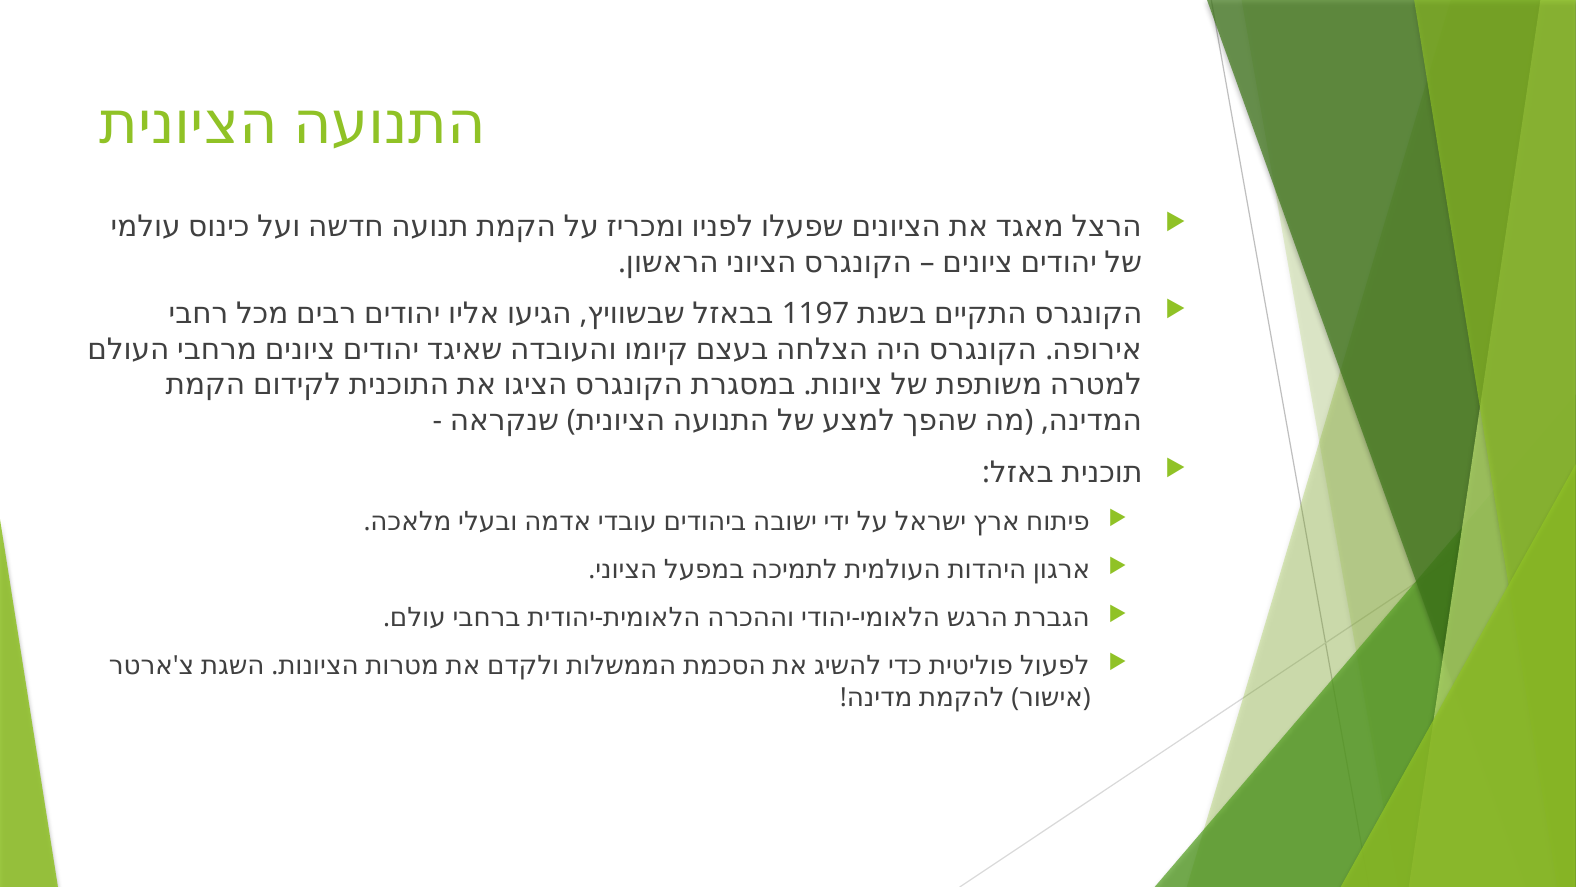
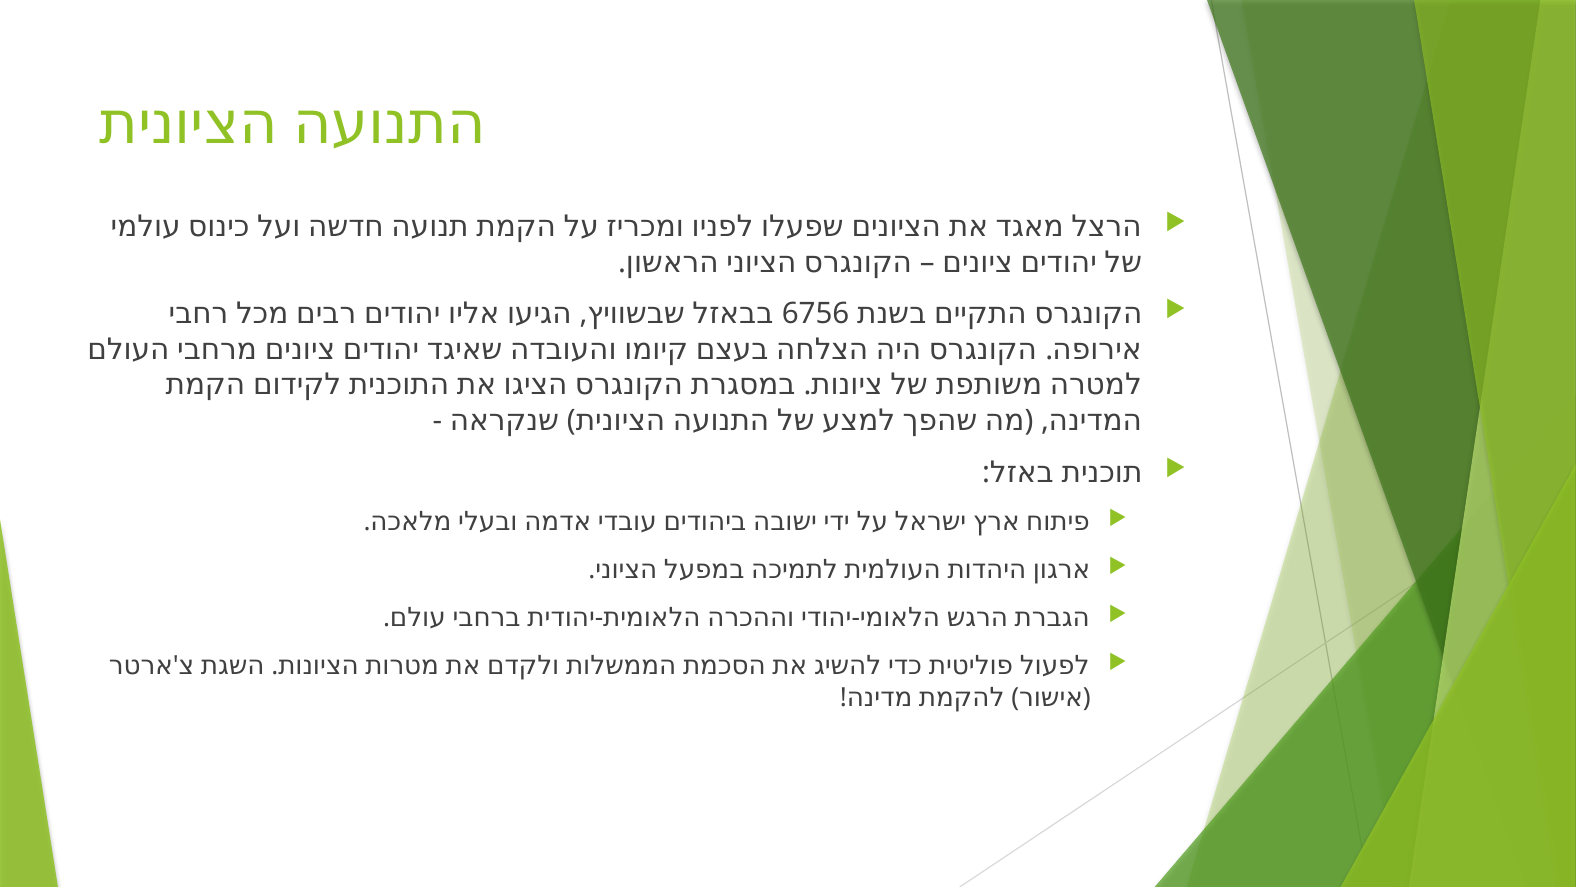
1197: 1197 -> 6756 (816, 314)
